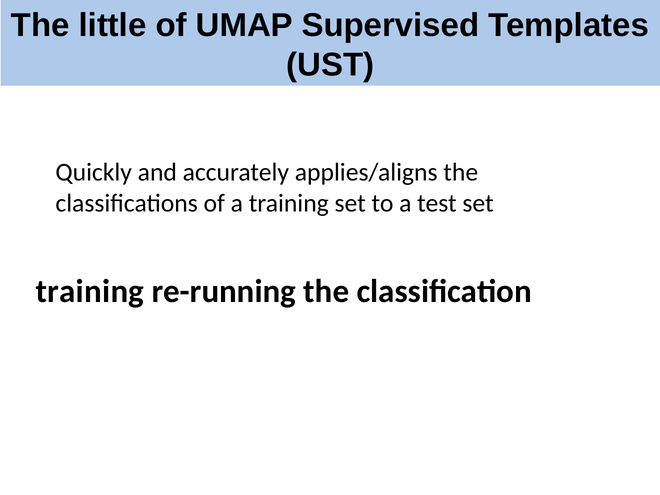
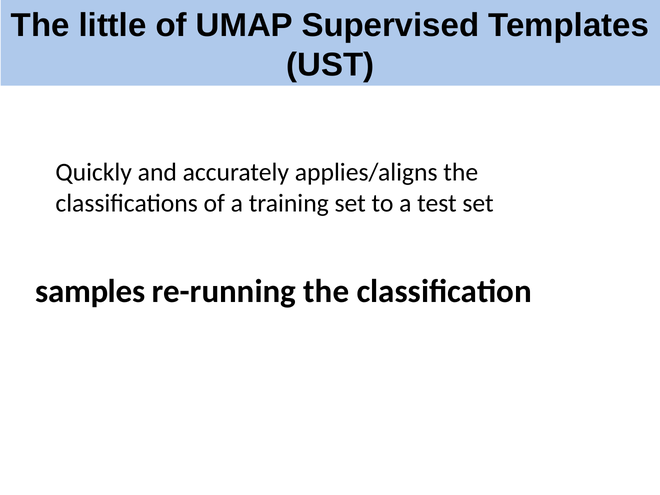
training: training -> samples (90, 291)
